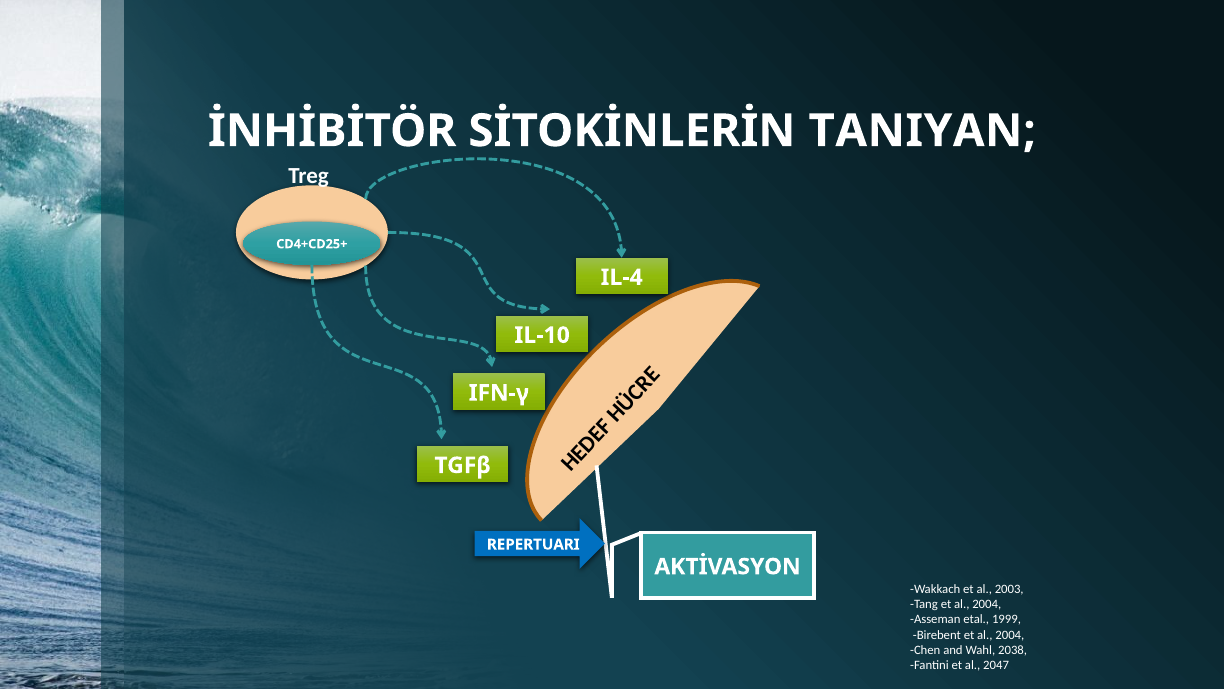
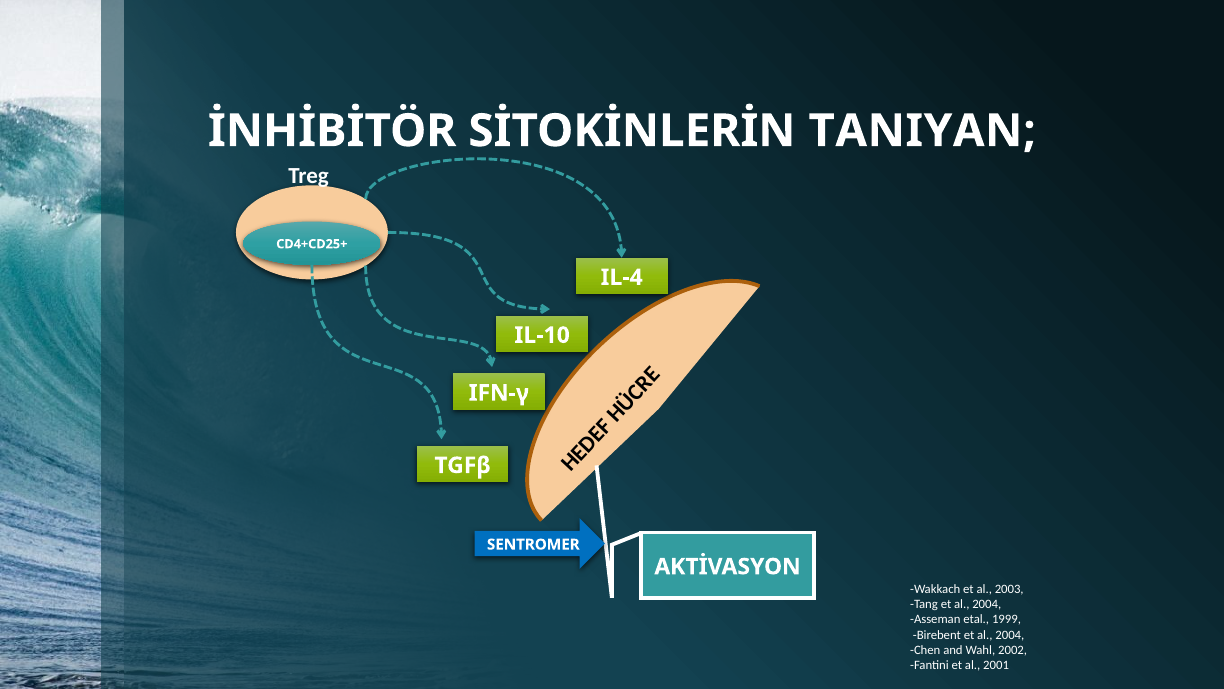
REPERTUARI: REPERTUARI -> SENTROMER (533, 544)
2038: 2038 -> 2002 (1013, 650)
2047: 2047 -> 2001 (996, 665)
